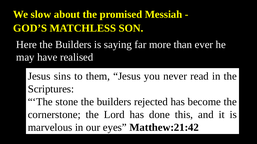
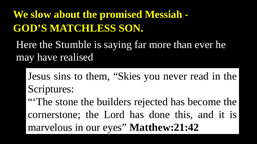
Here the Builders: Builders -> Stumble (73, 45)
them Jesus: Jesus -> Skies (127, 77)
